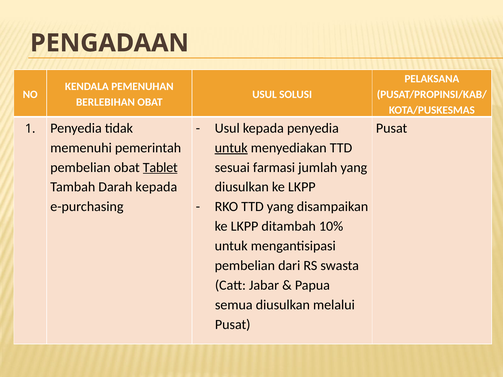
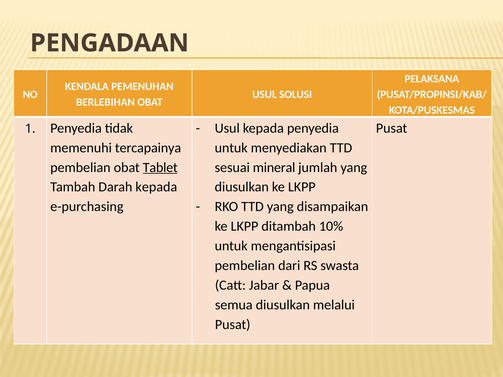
pemerintah: pemerintah -> tercapainya (148, 148)
untuk underline: present -> none (231, 148)
farmasi: farmasi -> mineral (274, 168)
